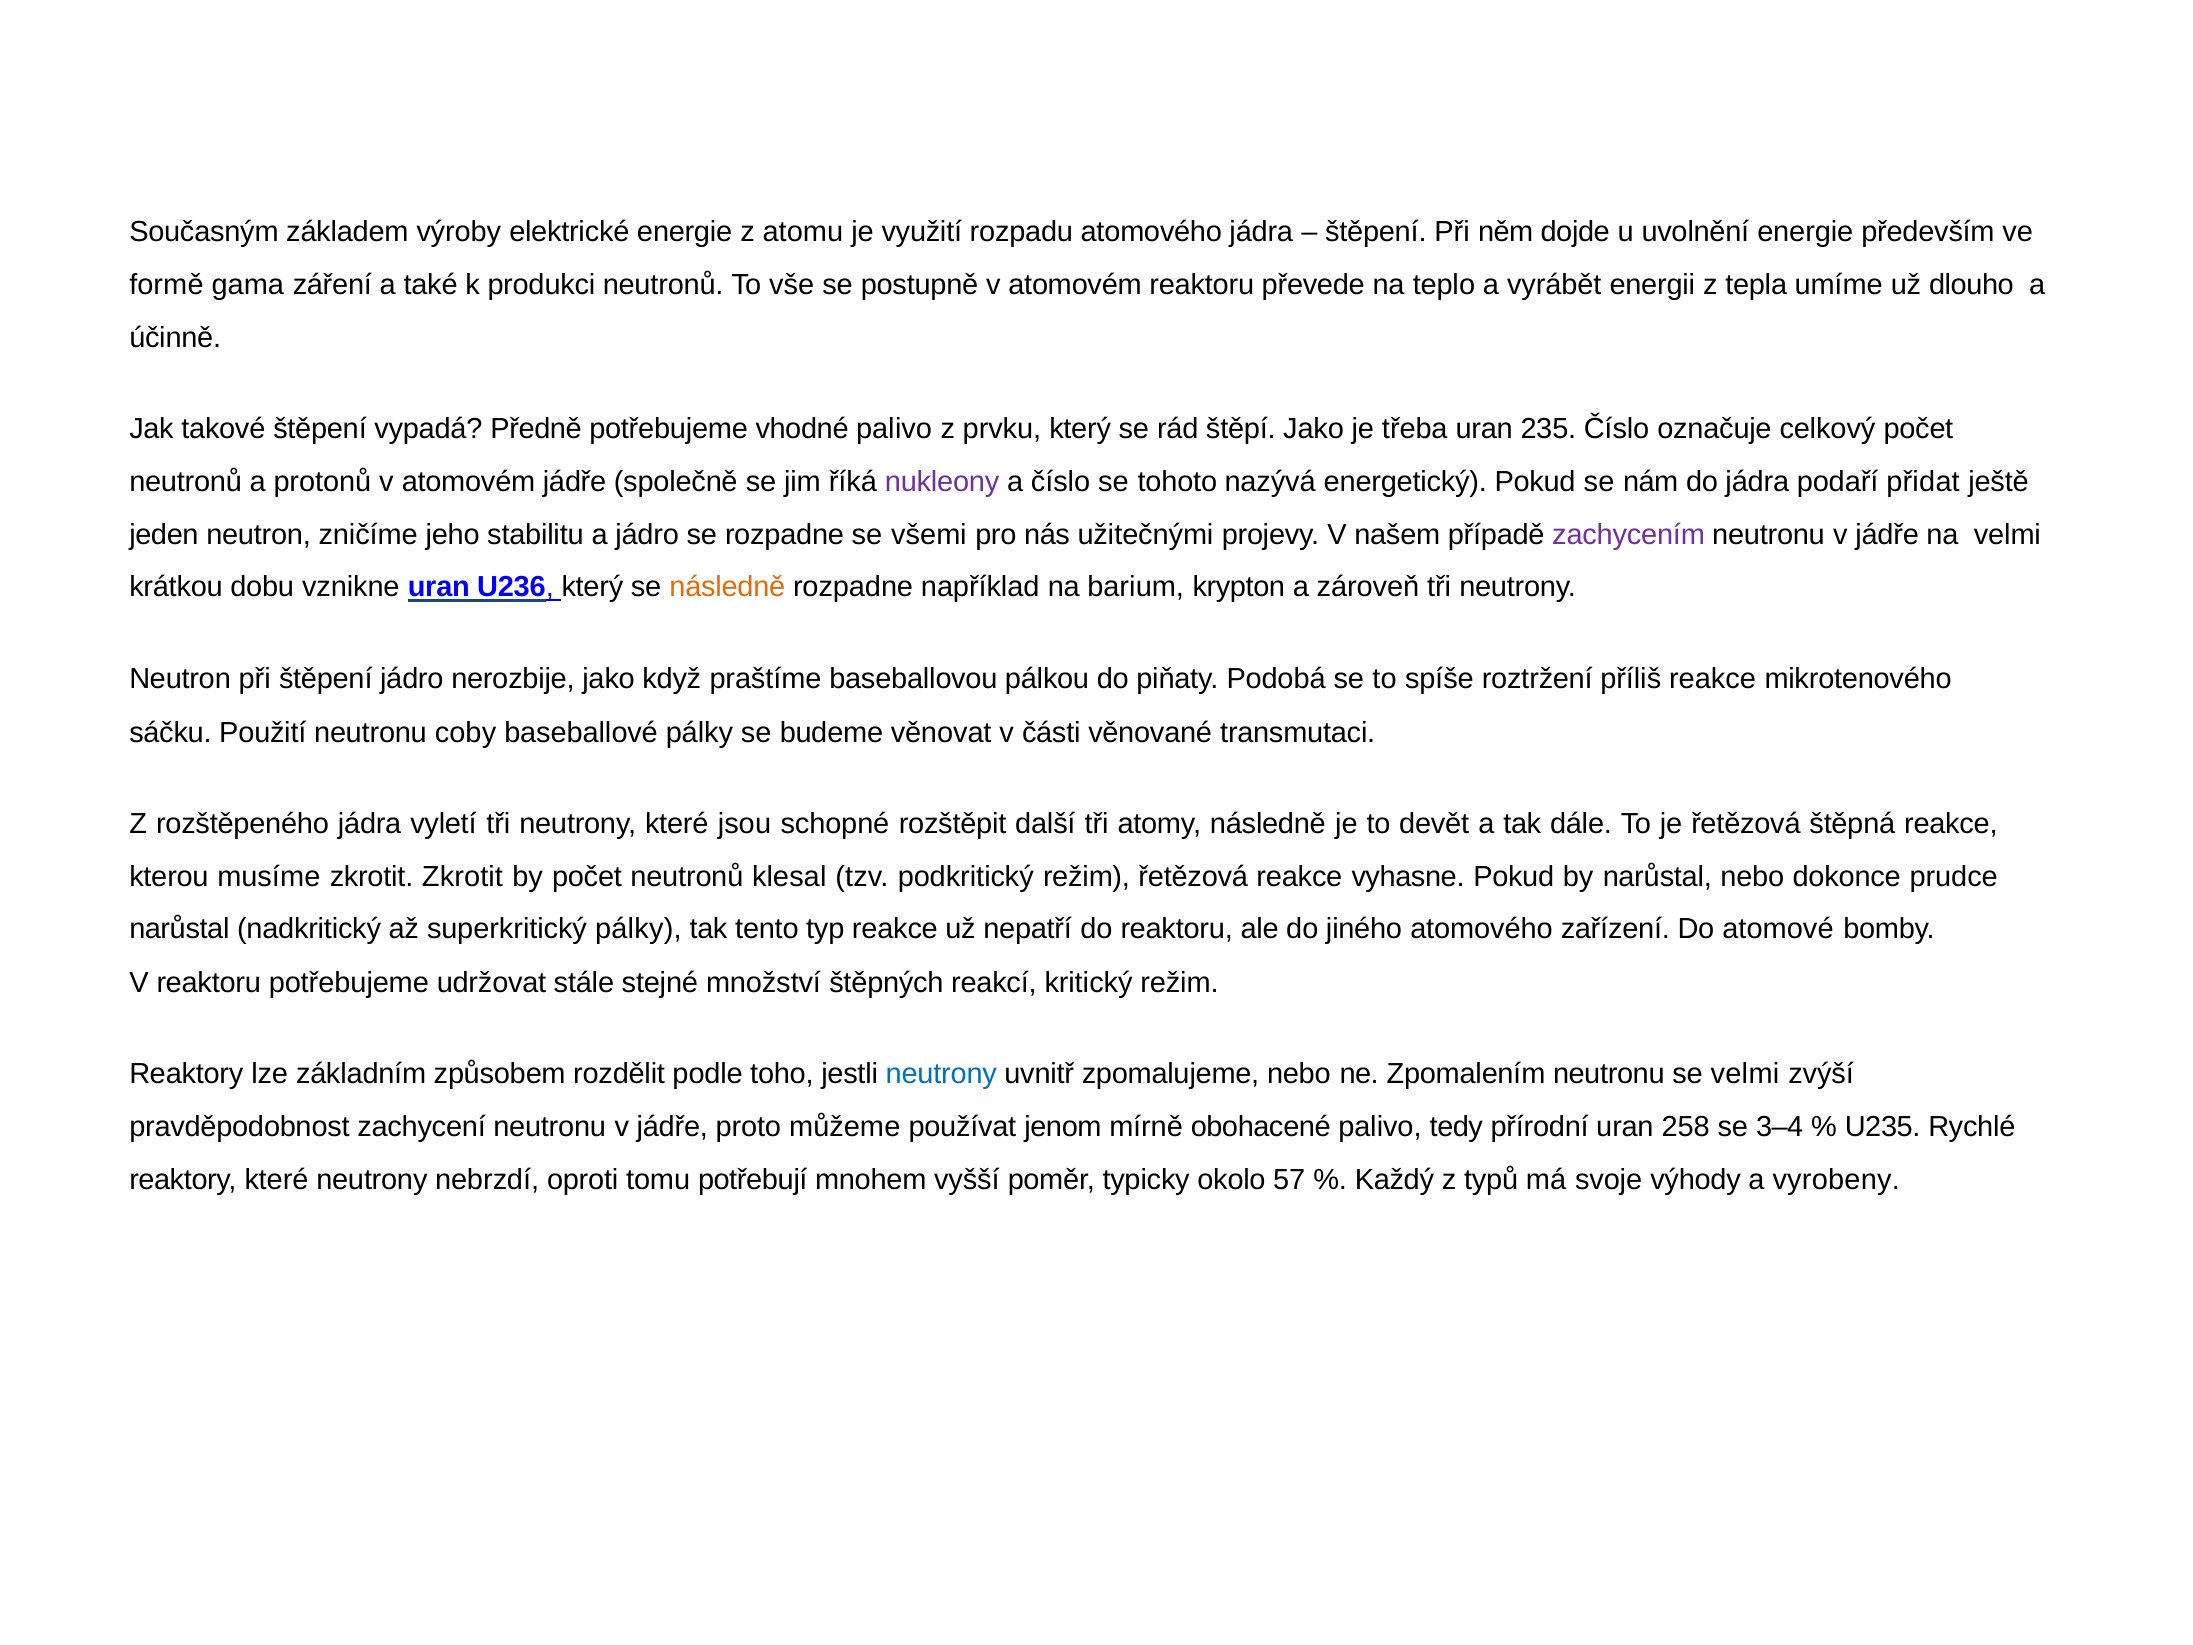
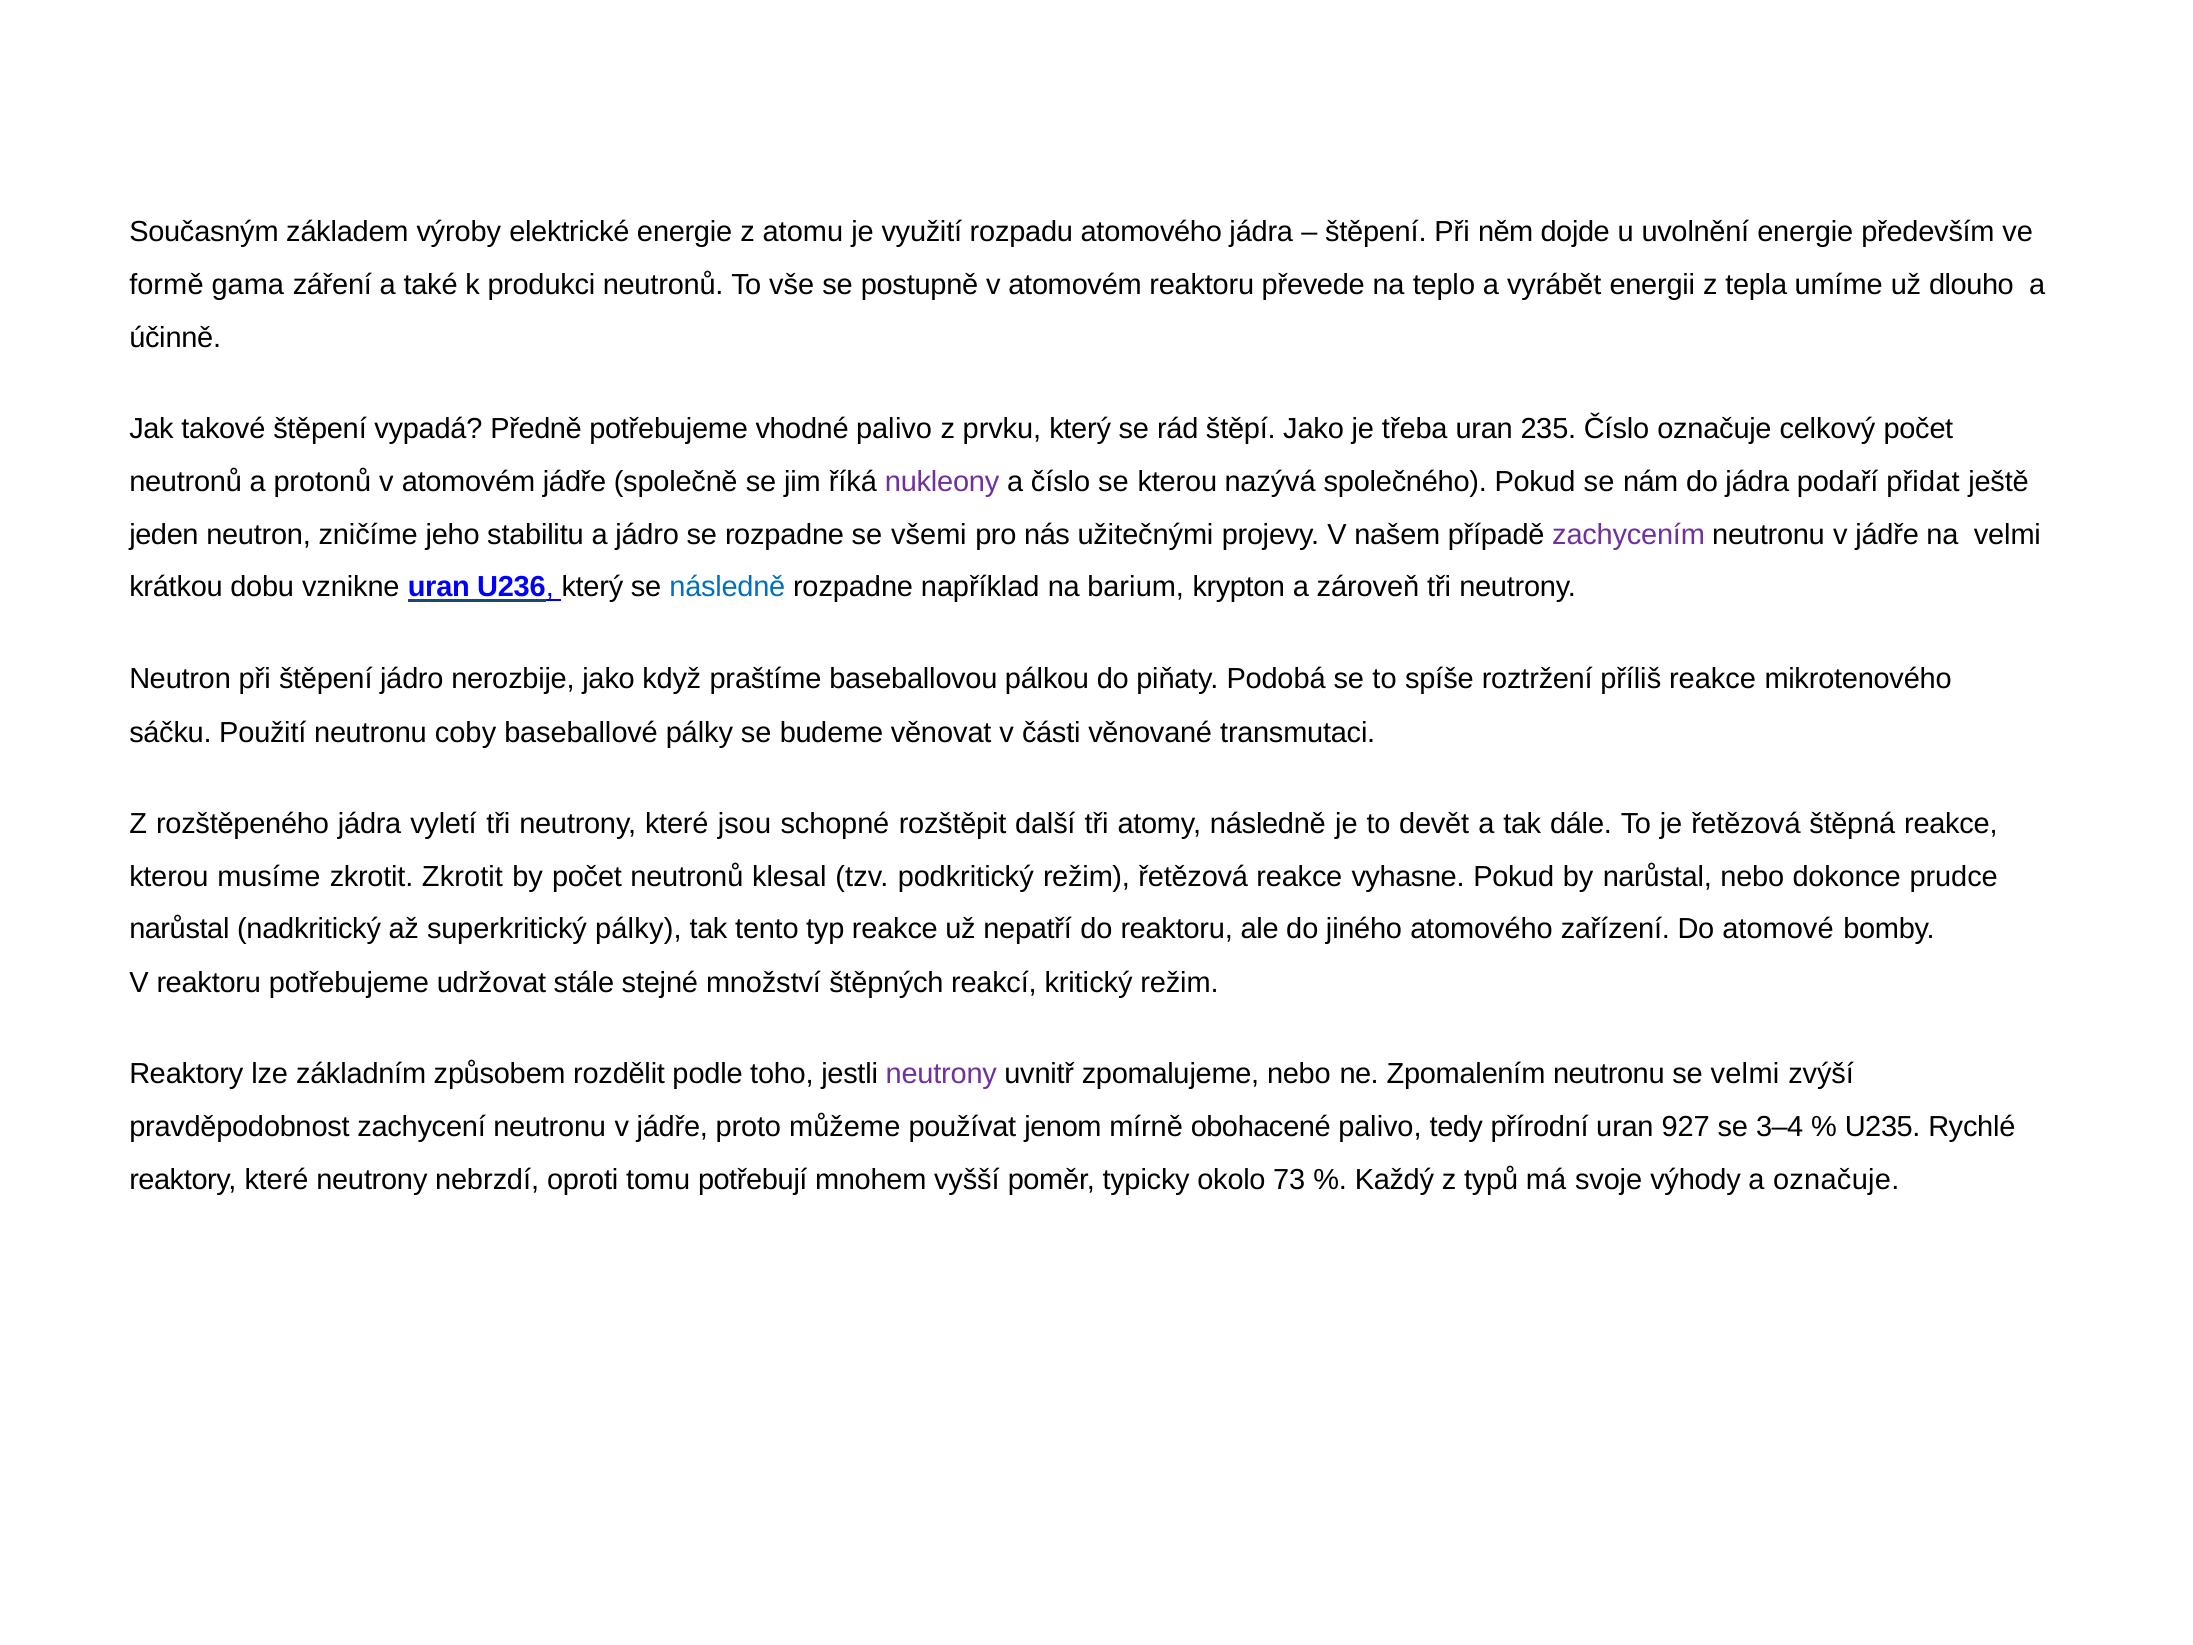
se tohoto: tohoto -> kterou (1177, 482)
energetický: energetický -> společného (1405, 482)
následně colour: orange -> blue (727, 587)
neutrony colour: blue -> purple (941, 1074)
258: 258 -> 927 (1686, 1127)
57: 57 -> 73 (1289, 1180)
a vyrobeny: vyrobeny -> označuje (1836, 1180)
